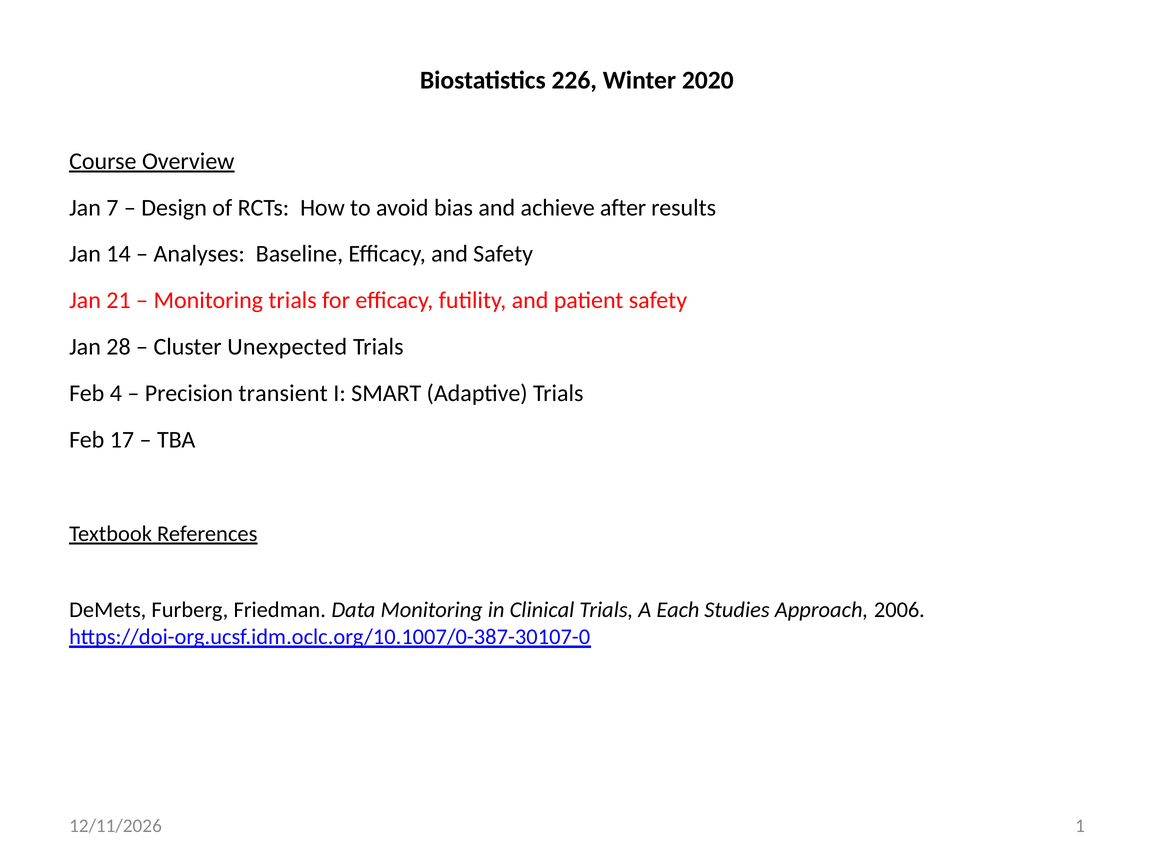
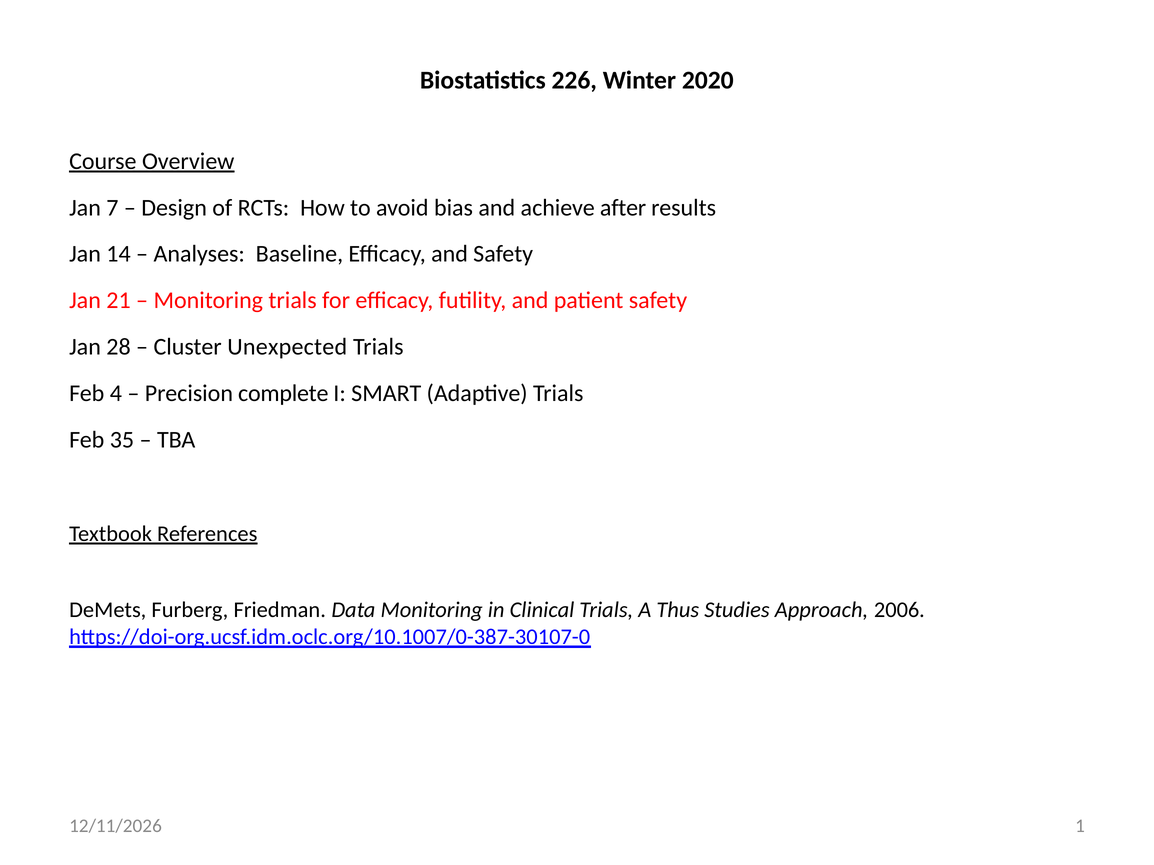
transient: transient -> complete (283, 394)
17: 17 -> 35 (122, 440)
Each: Each -> Thus (678, 610)
